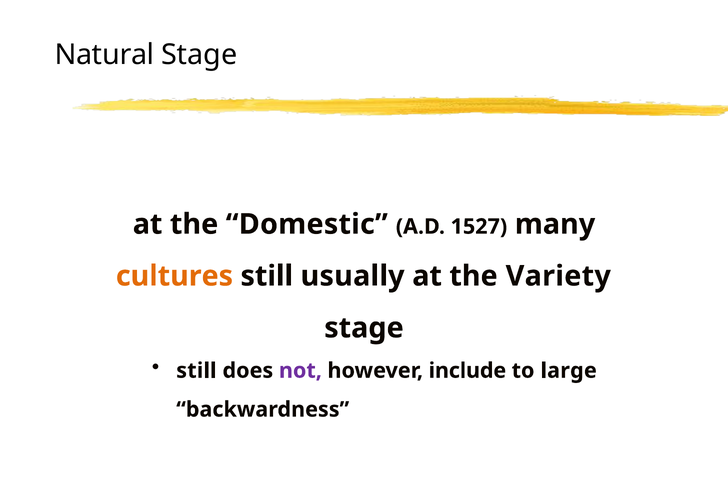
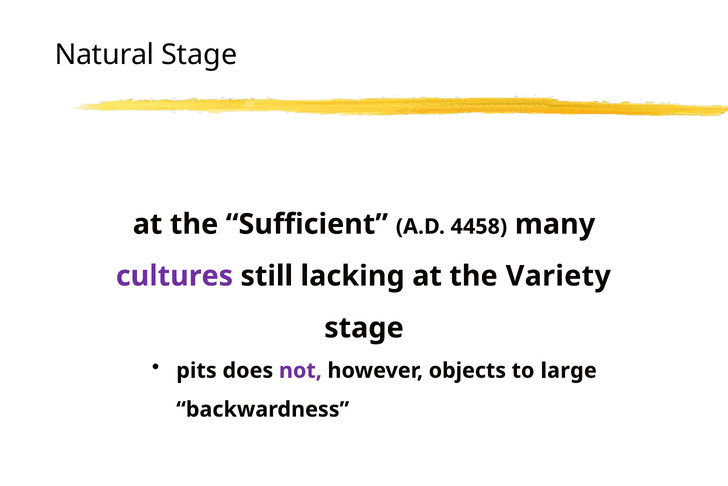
Domestic: Domestic -> Sufficient (307, 224)
1527: 1527 -> 4458 (479, 226)
cultures colour: orange -> purple (174, 276)
usually: usually -> lacking (353, 276)
still: still -> pits (196, 370)
include: include -> objects (467, 370)
